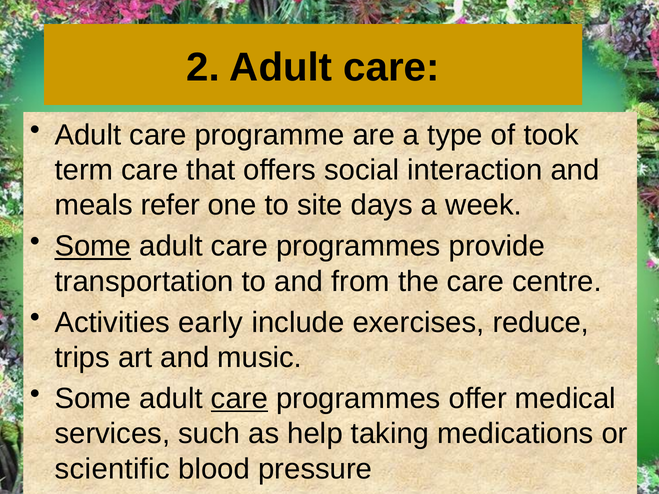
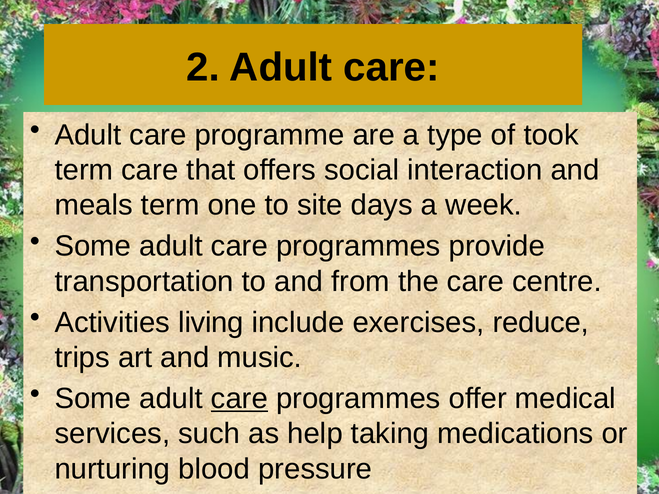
meals refer: refer -> term (170, 205)
Some underline: present -> none (93, 246)
early: early -> living (211, 323)
scientific: scientific -> nurturing (112, 469)
